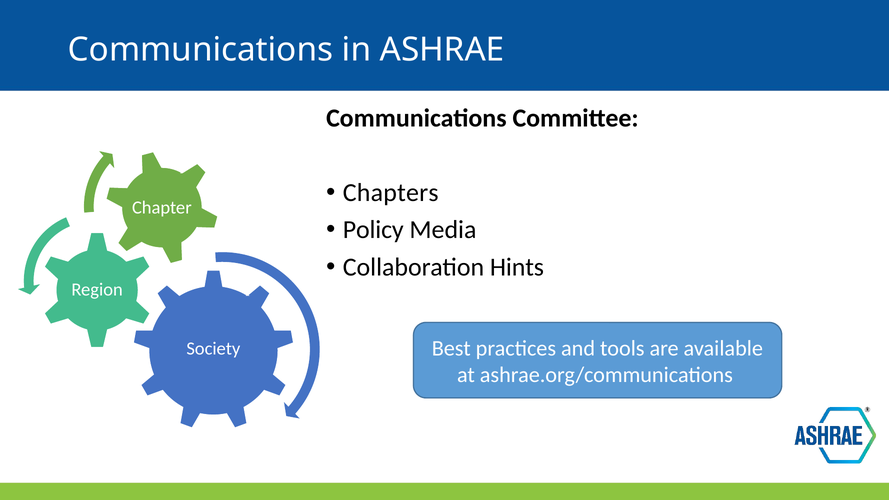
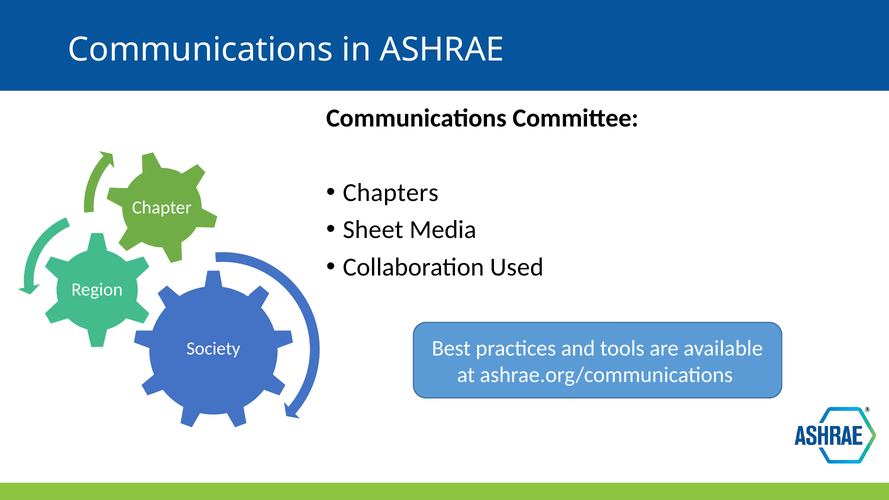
Policy: Policy -> Sheet (373, 230)
Hints: Hints -> Used (517, 267)
